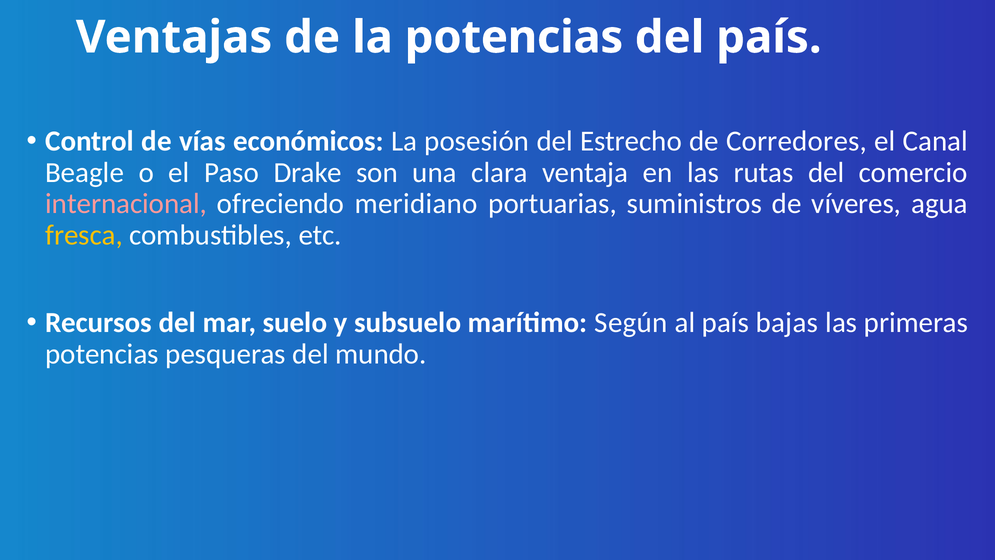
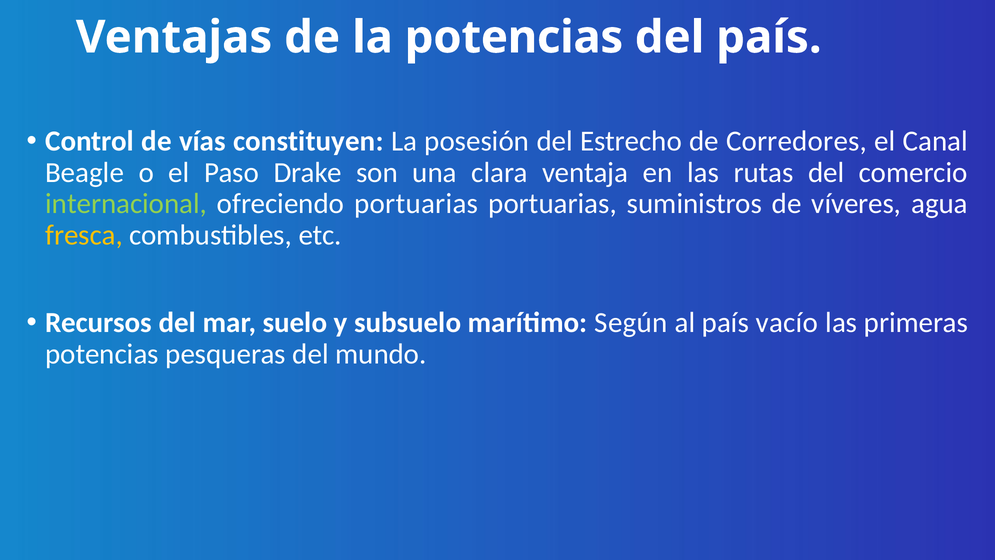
económicos: económicos -> constituyen (308, 141)
internacional colour: pink -> light green (126, 204)
ofreciendo meridiano: meridiano -> portuarias (416, 204)
bajas: bajas -> vacío (787, 323)
